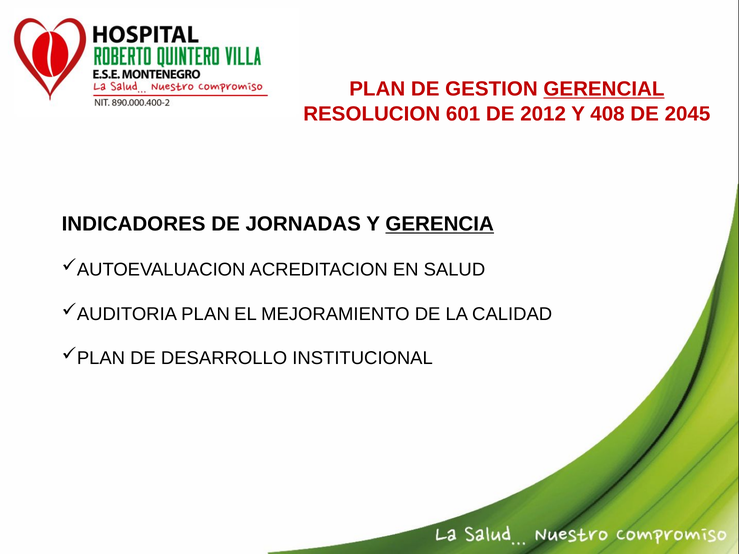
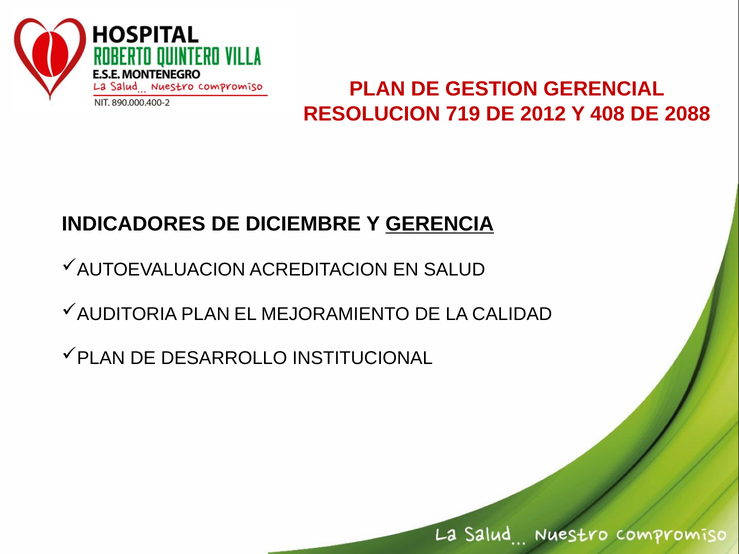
GERENCIAL underline: present -> none (604, 89)
601: 601 -> 719 (463, 114)
2045: 2045 -> 2088 (687, 114)
JORNADAS: JORNADAS -> DICIEMBRE (303, 224)
